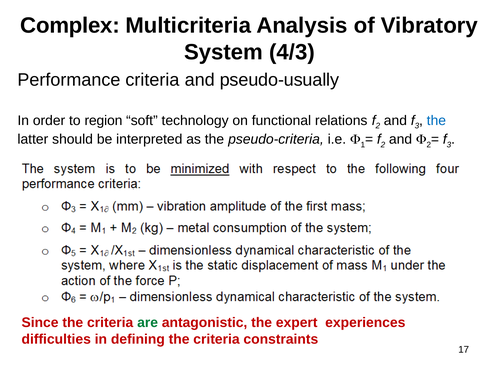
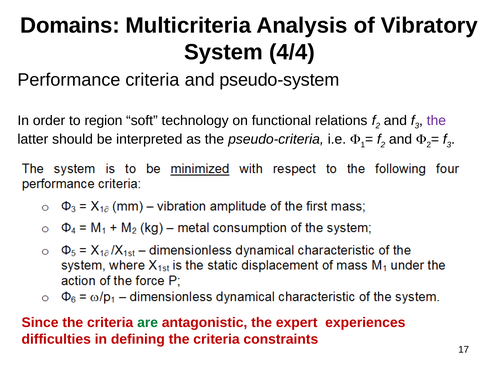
Complex: Complex -> Domains (70, 26)
4/3: 4/3 -> 4/4 (292, 52)
pseudo-usually: pseudo-usually -> pseudo-system (279, 80)
the colour: blue -> purple (436, 121)
